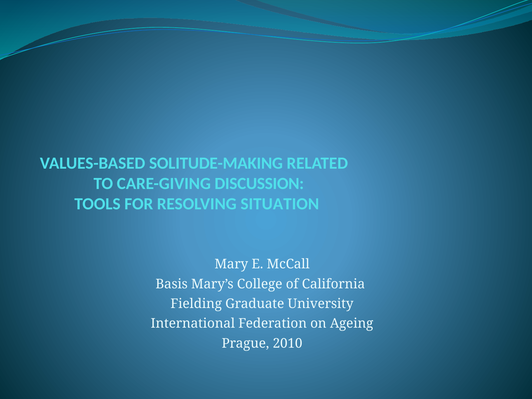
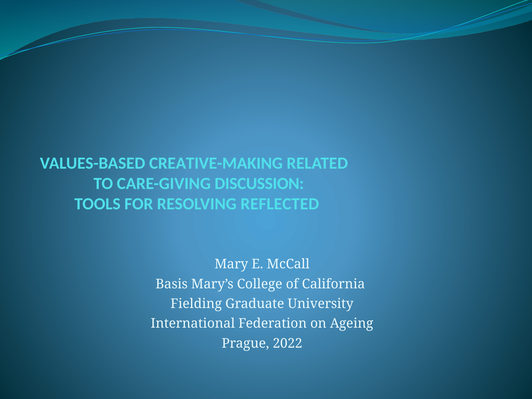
SOLITUDE-MAKING: SOLITUDE-MAKING -> CREATIVE-MAKING (216, 163)
SITUATION: SITUATION -> REFLECTED (280, 204)
2010: 2010 -> 2022 (288, 343)
